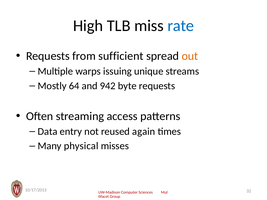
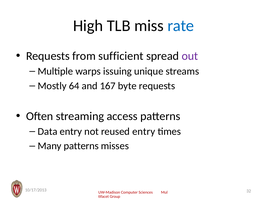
out colour: orange -> purple (190, 56)
942: 942 -> 167 (108, 86)
reused again: again -> entry (144, 132)
Many physical: physical -> patterns (81, 146)
